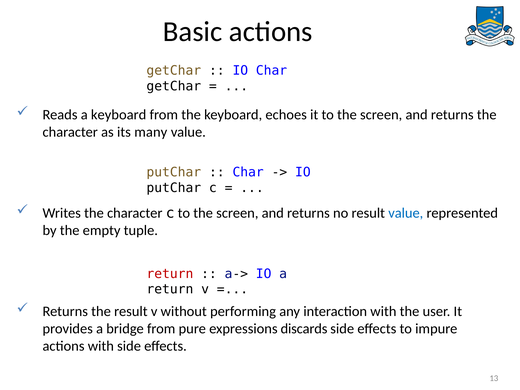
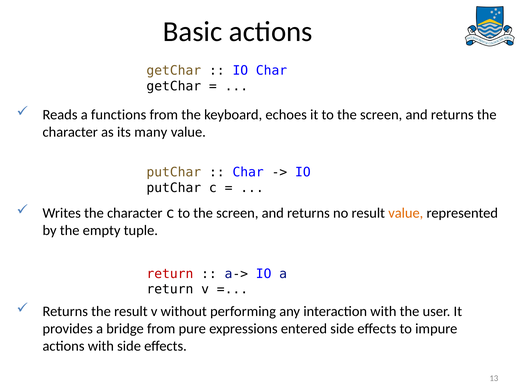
a keyboard: keyboard -> functions (119, 115)
value colour: blue -> orange (406, 213)
discards: discards -> entered (304, 329)
